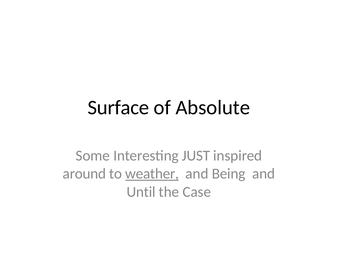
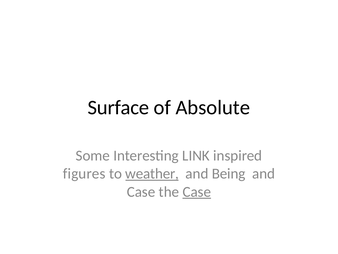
JUST: JUST -> LINK (196, 155)
around: around -> figures (84, 173)
Until: Until -> Case (141, 191)
Case underline: none -> present (197, 191)
